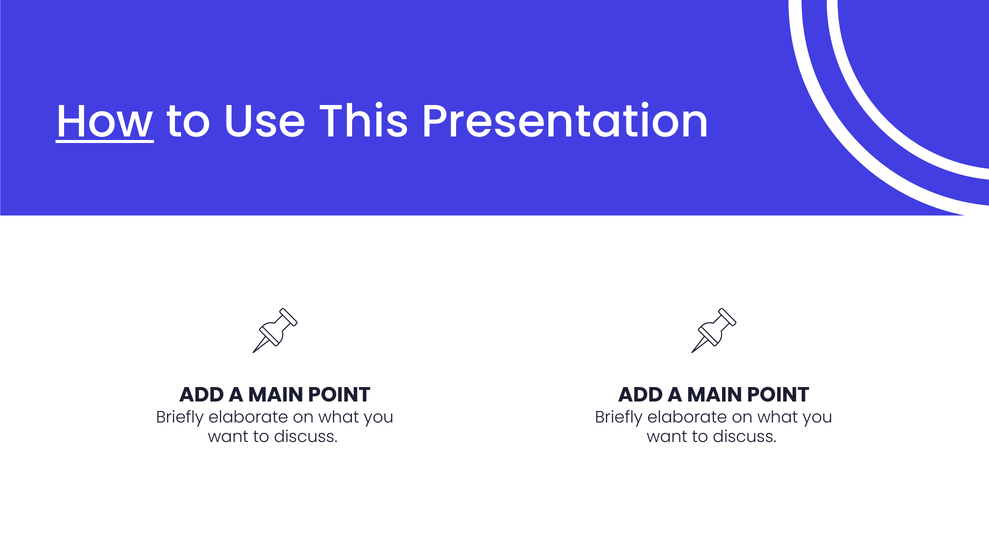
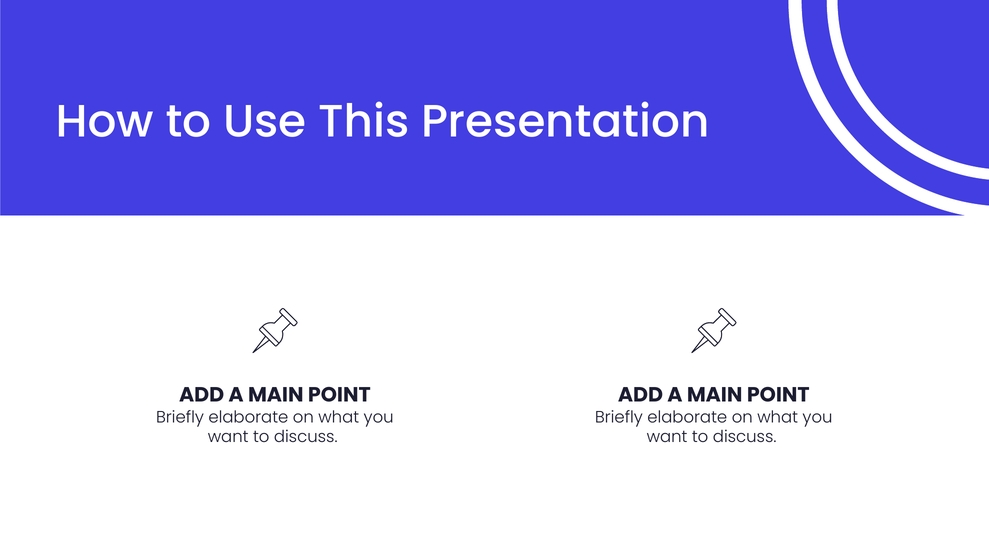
How underline: present -> none (105, 122)
